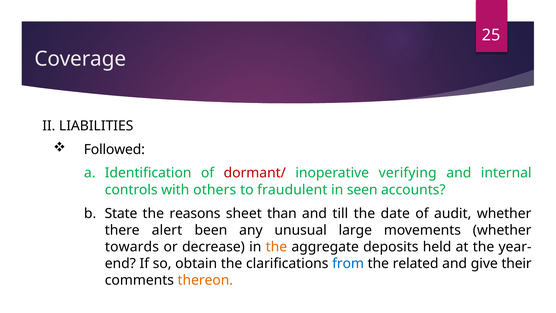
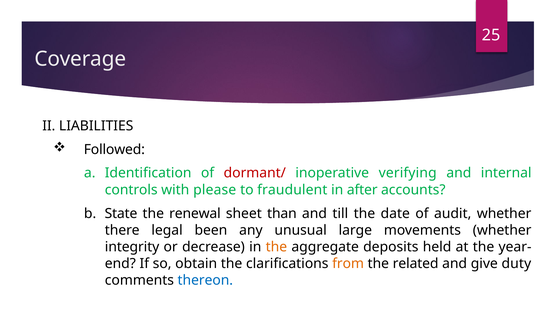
others: others -> please (215, 190)
seen: seen -> after (362, 190)
reasons: reasons -> renewal (195, 213)
alert: alert -> legal (167, 230)
towards: towards -> integrity (132, 247)
from colour: blue -> orange (348, 263)
their: their -> duty (516, 263)
thereon colour: orange -> blue (205, 280)
